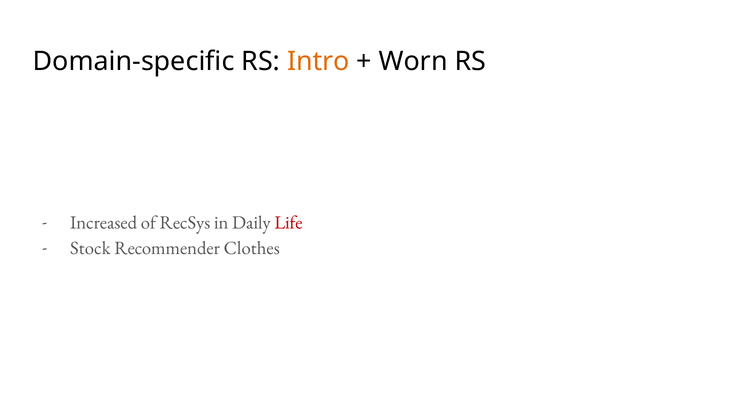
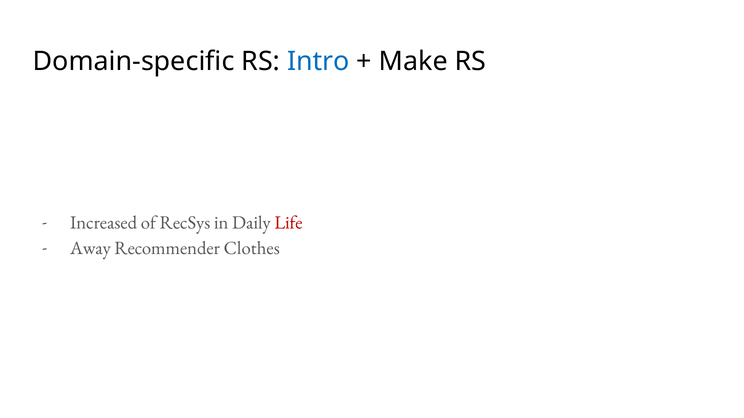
Intro colour: orange -> blue (318, 62)
Worn: Worn -> Make (413, 62)
Stock: Stock -> Away (90, 249)
